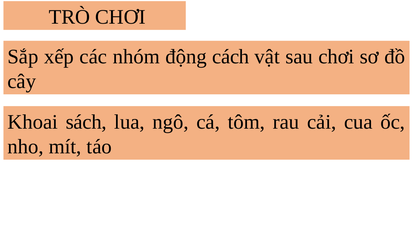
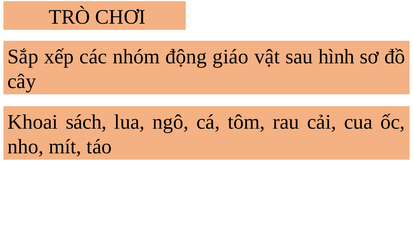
cách: cách -> giáo (231, 57)
sau chơi: chơi -> hình (336, 57)
